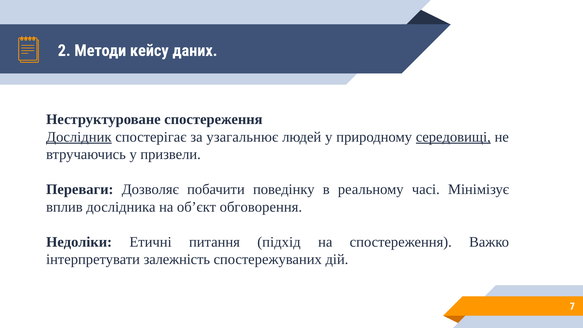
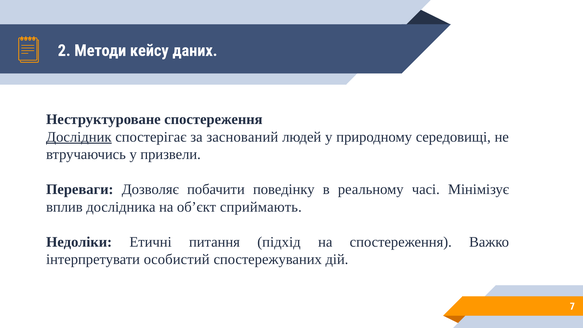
узагальнює: узагальнює -> заснований (242, 137)
середовищі underline: present -> none (453, 137)
обговорення: обговорення -> сприймають (261, 207)
залежність: залежність -> особистий (177, 259)
